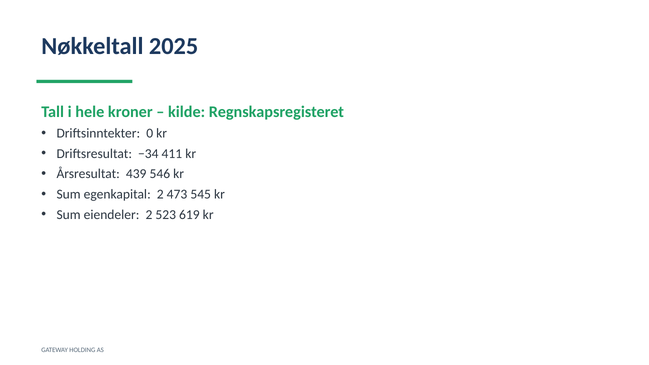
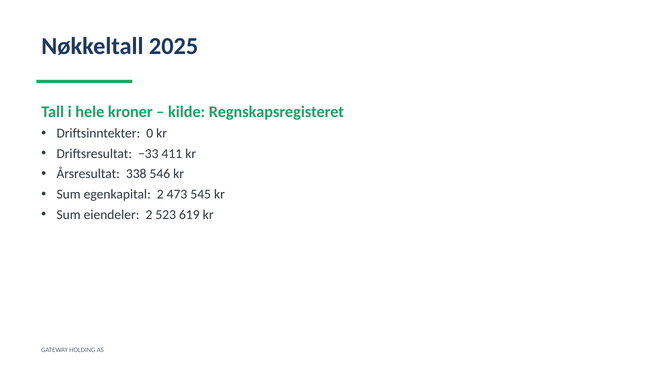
−34: −34 -> −33 (148, 154)
439: 439 -> 338 (136, 174)
